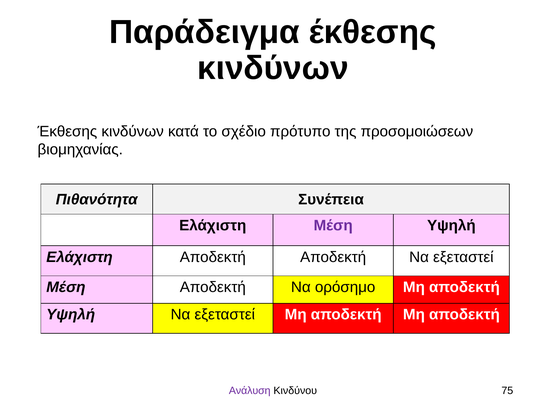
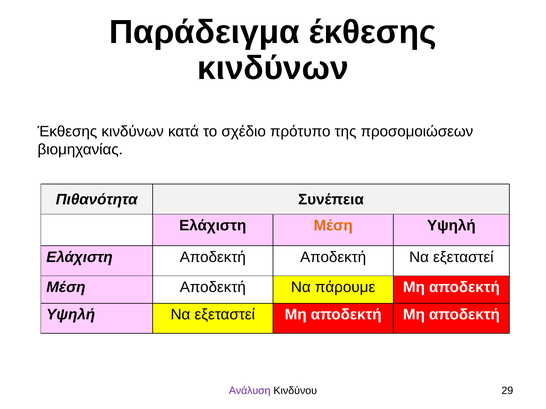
Μέση colour: purple -> orange (333, 226)
ορόσημο: ορόσημο -> πάρουμε (345, 288)
75: 75 -> 29 (507, 391)
